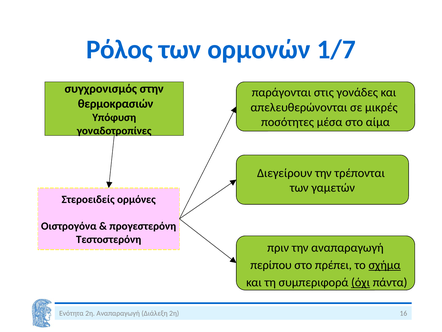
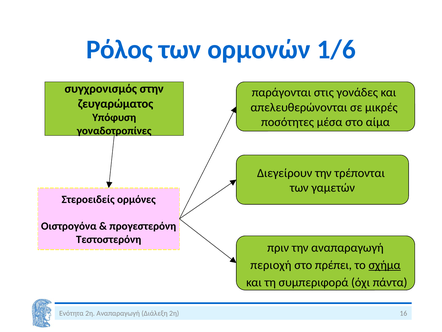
1/7: 1/7 -> 1/6 (336, 50)
θερμοκρασιών: θερμοκρασιών -> ζευγαρώματος (116, 103)
περίπου: περίπου -> περιοχή (271, 265)
όχι underline: present -> none (361, 282)
